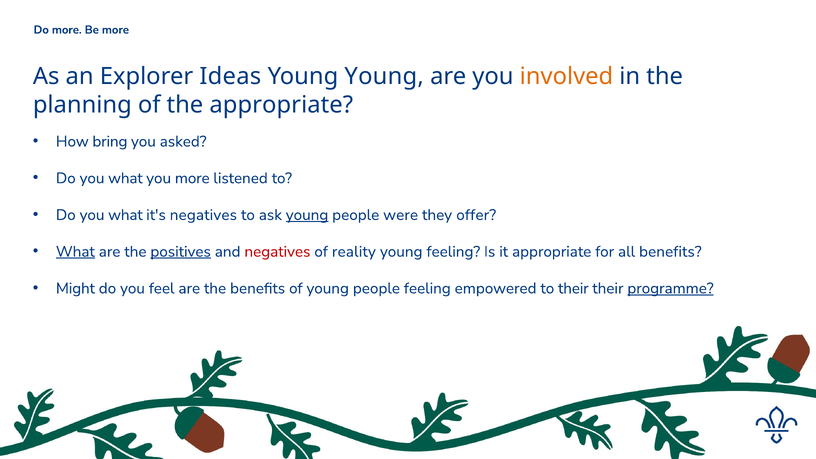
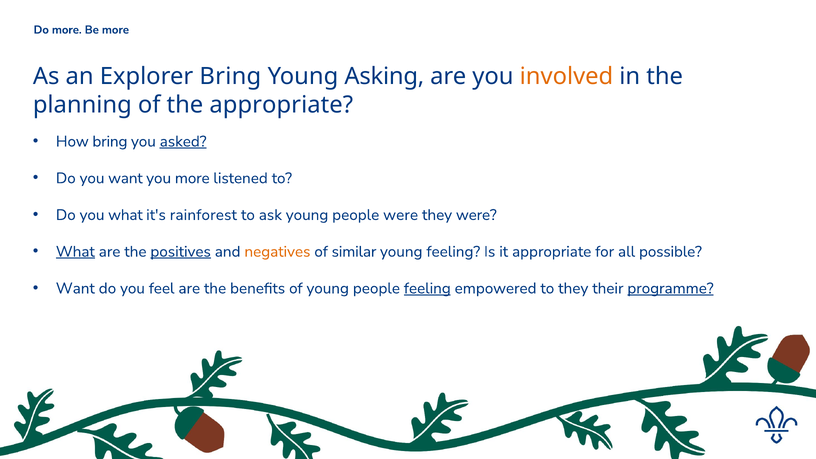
Explorer Ideas: Ideas -> Bring (230, 76)
Young Young: Young -> Asking (384, 76)
asked underline: none -> present (183, 141)
what: what -> want (125, 178)
it's negatives: negatives -> rainforest (203, 215)
young underline: present -> none (307, 215)
they offer: offer -> were (476, 215)
negatives colour: red -> orange (277, 252)
reality: reality -> similar (354, 252)
all benefits: benefits -> possible (670, 252)
Might: Might -> Want (75, 288)
feeling underline: none -> present (427, 288)
to their: their -> they (573, 288)
